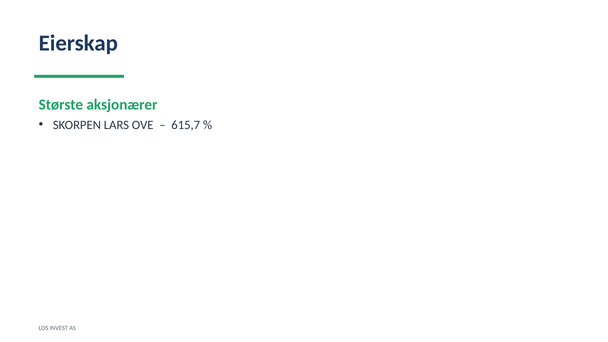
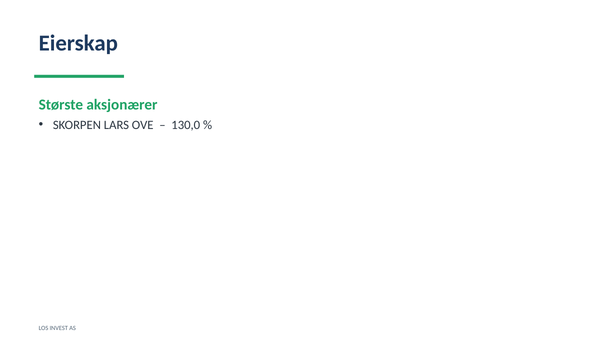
615,7: 615,7 -> 130,0 (186, 125)
